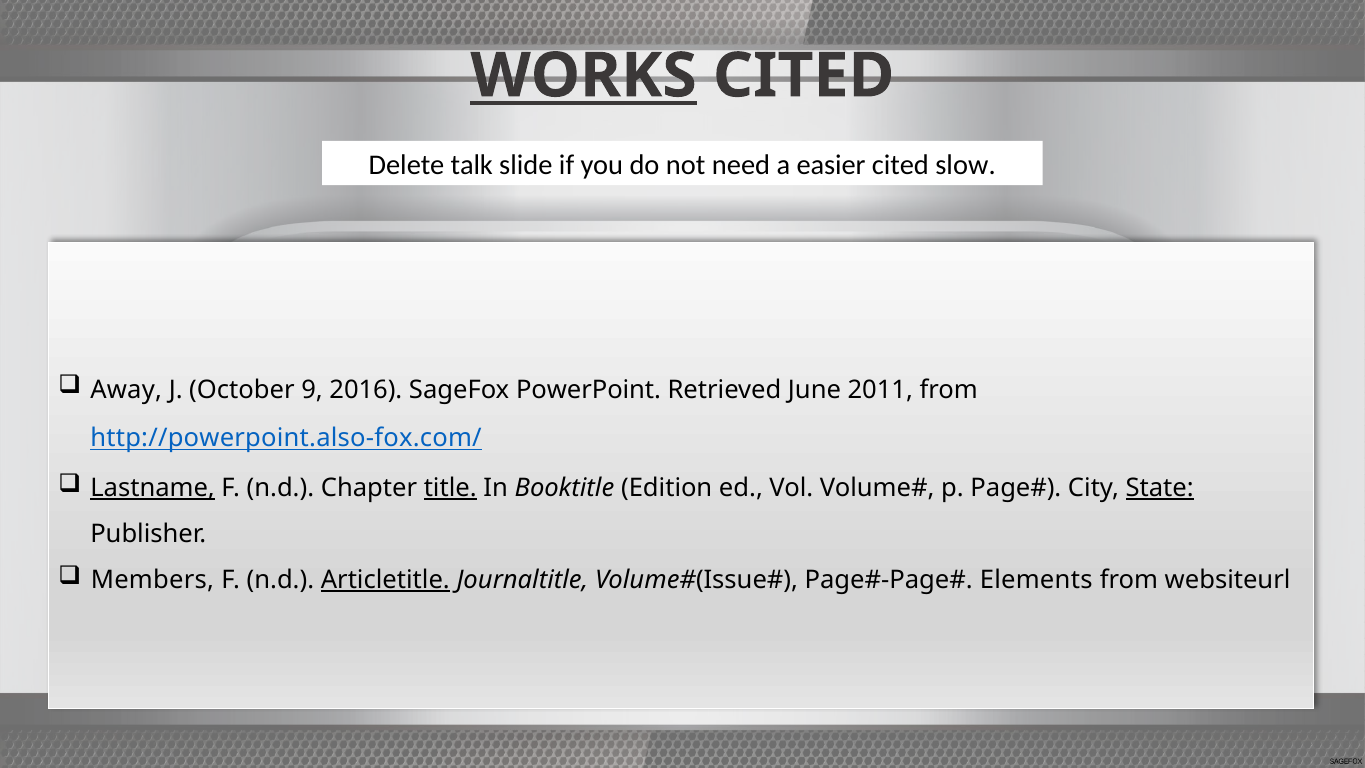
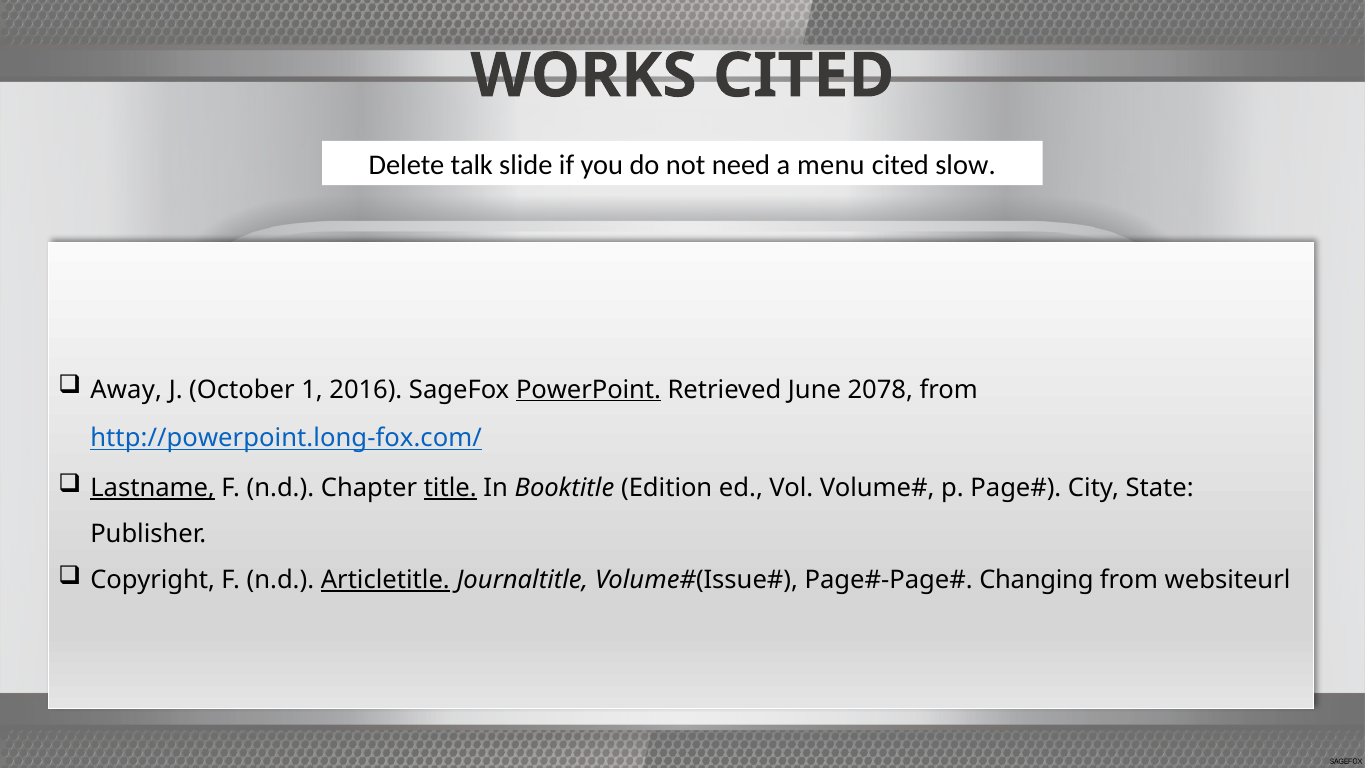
WORKS underline: present -> none (584, 76)
easier: easier -> menu (831, 165)
9: 9 -> 1 (312, 390)
PowerPoint underline: none -> present (589, 390)
2011: 2011 -> 2078 (880, 390)
http://powerpoint.also-fox.com/: http://powerpoint.also-fox.com/ -> http://powerpoint.long-fox.com/ (286, 438)
State underline: present -> none (1160, 488)
Members: Members -> Copyright (153, 580)
Elements: Elements -> Changing (1036, 580)
